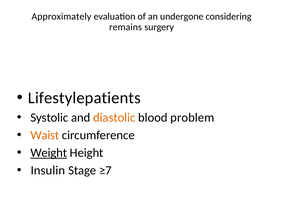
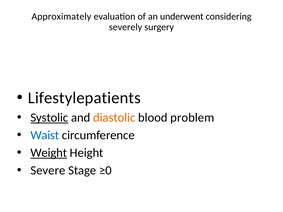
undergone: undergone -> underwent (182, 16)
remains: remains -> severely (126, 27)
Systolic underline: none -> present (49, 118)
Waist colour: orange -> blue (45, 135)
Insulin: Insulin -> Severe (48, 171)
≥7: ≥7 -> ≥0 (105, 171)
